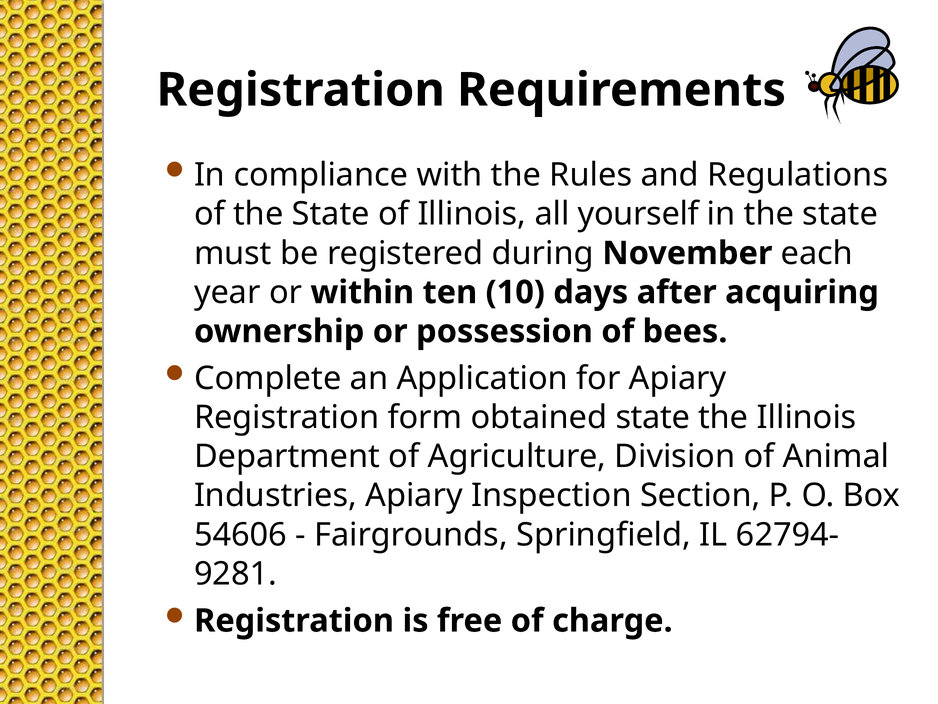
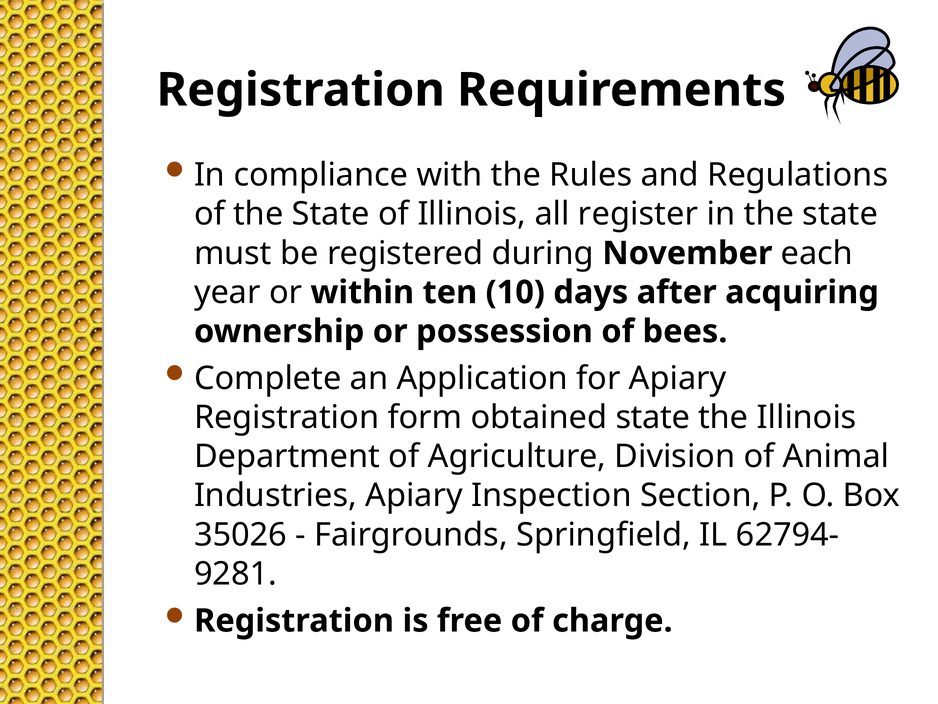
yourself: yourself -> register (638, 214)
54606: 54606 -> 35026 (240, 534)
